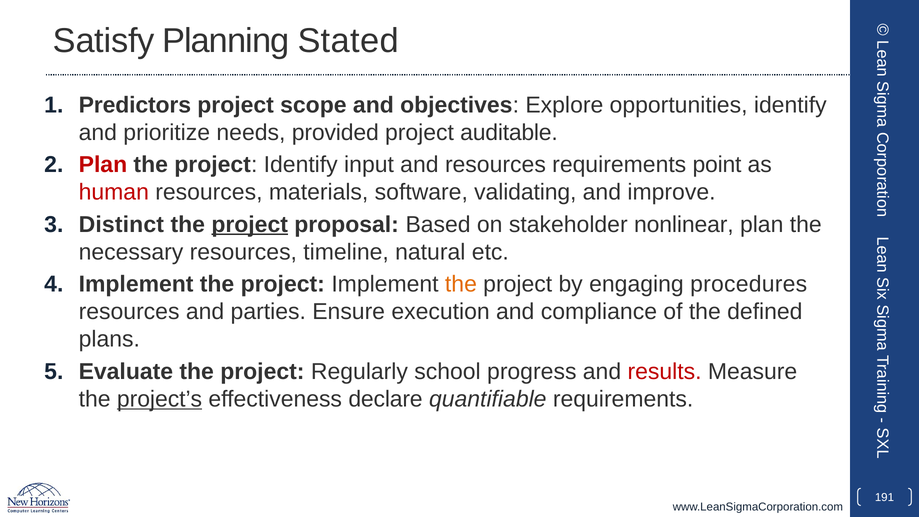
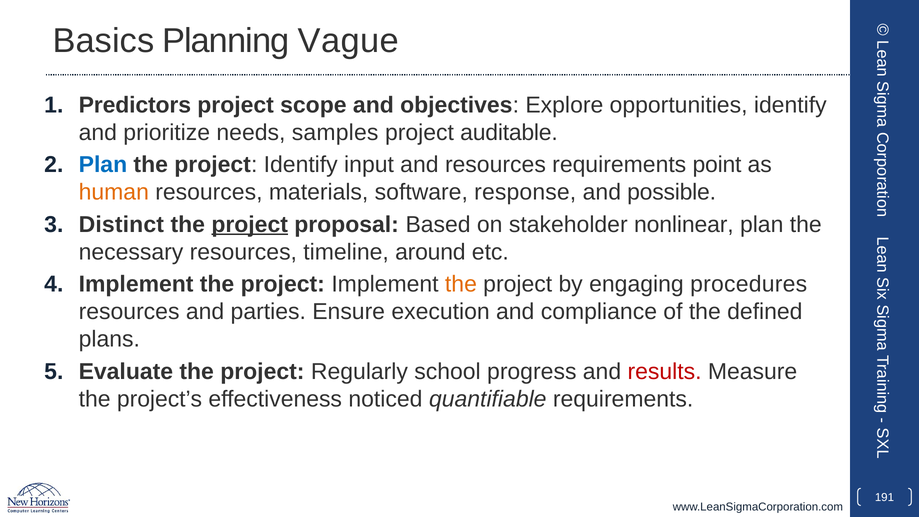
Satisfy: Satisfy -> Basics (104, 41)
Stated: Stated -> Vague (348, 41)
provided: provided -> samples (335, 133)
Plan colour: red -> blue (103, 165)
human colour: red -> orange (114, 192)
validating: validating -> response (525, 192)
improve: improve -> possible (672, 192)
natural: natural -> around (430, 252)
project’s underline: present -> none (160, 399)
declare: declare -> noticed (385, 399)
